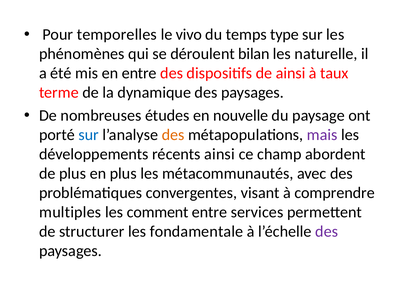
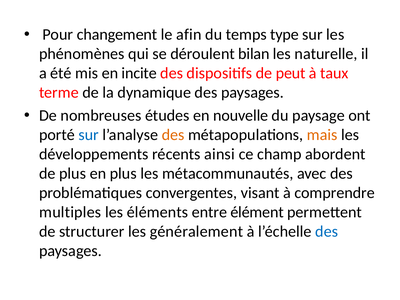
temporelles: temporelles -> changement (117, 35)
vivo: vivo -> afin (189, 35)
en entre: entre -> incite (139, 73)
de ainsi: ainsi -> peut (291, 73)
mais colour: purple -> orange (322, 135)
comment: comment -> éléments (158, 212)
services: services -> élément (257, 212)
fondamentale: fondamentale -> généralement (196, 232)
des colour: purple -> blue (327, 232)
